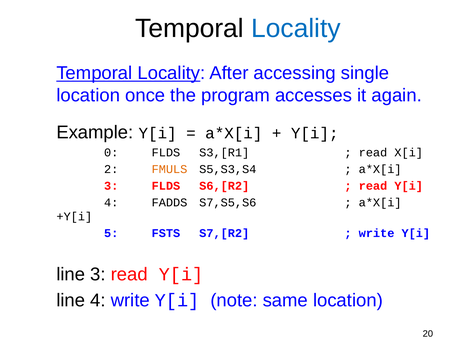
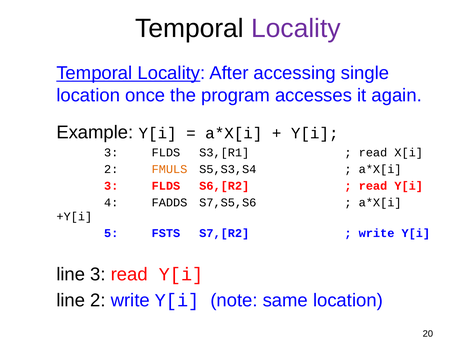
Locality colour: blue -> purple (296, 28)
0: 0 -> 3 (111, 152)
line 4: 4 -> 2 (98, 300)
